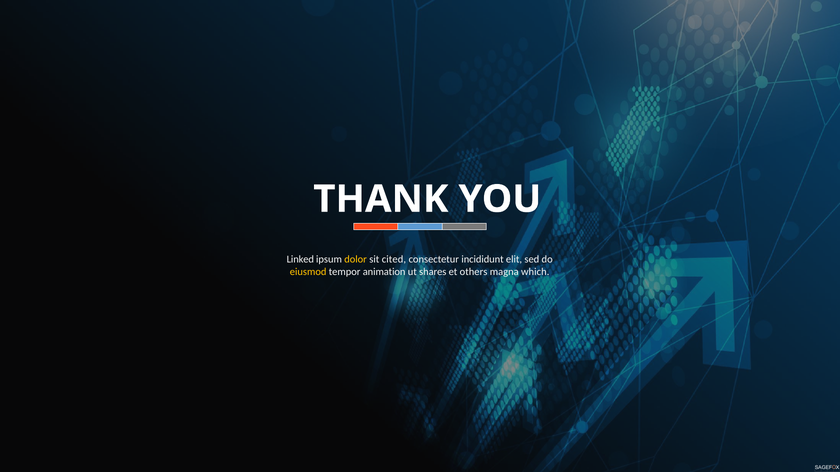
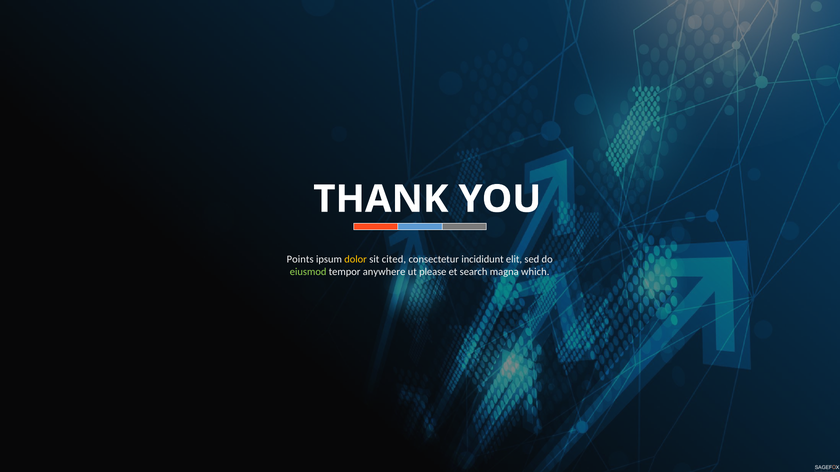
Linked: Linked -> Points (300, 259)
eiusmod colour: yellow -> light green (308, 272)
animation: animation -> anywhere (384, 272)
shares: shares -> please (433, 272)
others: others -> search (474, 272)
